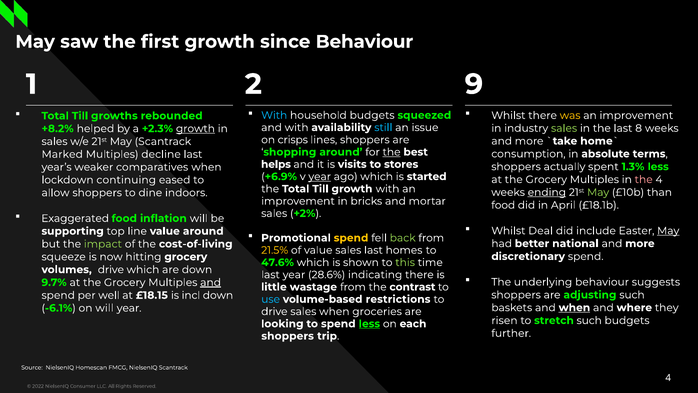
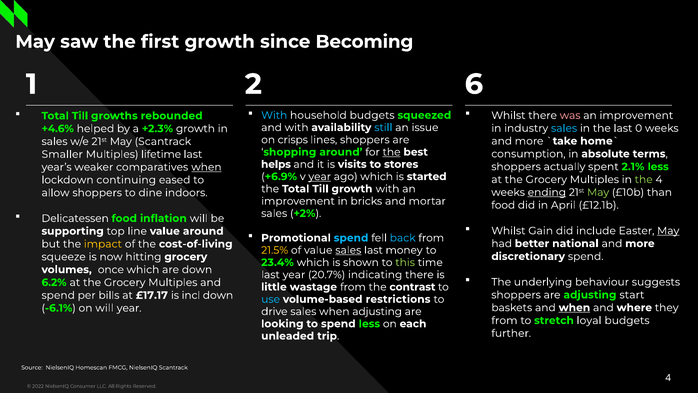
Behaviour: Behaviour -> Becoming (364, 42)
9: 9 -> 6 (474, 84)
was colour: yellow -> pink (570, 115)
sales colour: light green -> light blue (564, 128)
8: 8 -> 0 (639, 128)
+8.2%: +8.2% -> +4.6% (58, 129)
growth underline: present -> none (195, 129)
Marked: Marked -> Smaller (62, 154)
decline: decline -> lifetime (161, 154)
1.3%: 1.3% -> 2.1% (633, 167)
when underline: none -> present (206, 167)
the colour: pink -> light green (644, 179)
£18.1b: £18.1b -> £12.1b (599, 205)
Exaggerated: Exaggerated -> Delicatessen (75, 218)
Deal: Deal -> Gain (541, 231)
spend colour: yellow -> light blue (351, 238)
back colour: light green -> light blue (403, 238)
impact colour: light green -> yellow (103, 244)
sales underline: none -> present (348, 250)
homes: homes -> money (404, 250)
47.6%: 47.6% -> 23.4% (277, 262)
volumes drive: drive -> once (111, 269)
28.6%: 28.6% -> 20.7% (327, 274)
9.7%: 9.7% -> 6.2% (54, 282)
and underline: present -> none (211, 282)
adjusting such: such -> start (632, 295)
well: well -> bills (109, 295)
£18.15: £18.15 -> £17.17 (152, 295)
when groceries: groceries -> adjusting (377, 311)
risen: risen -> from (504, 320)
stretch such: such -> loyal (589, 320)
less underline: present -> none (369, 323)
shoppers: shoppers -> unleaded (288, 336)
